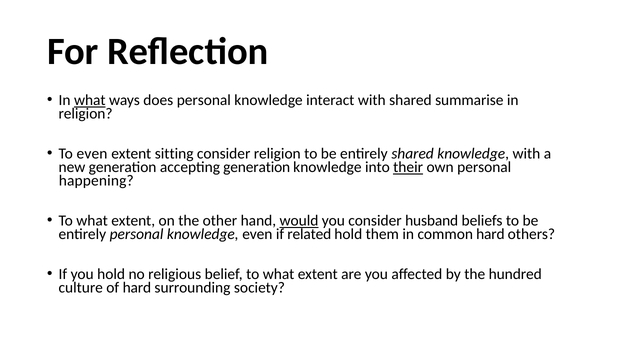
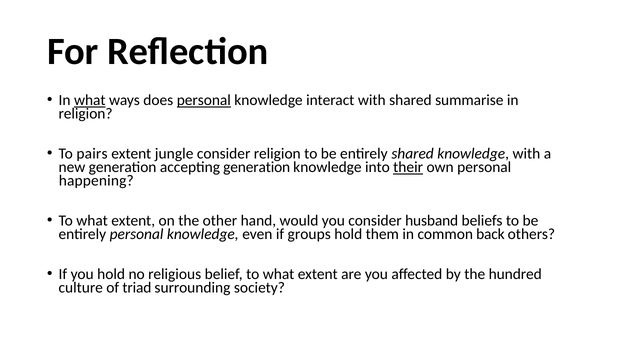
personal underline: none -> present (204, 100)
To even: even -> pairs (92, 154)
sitting: sitting -> jungle (174, 154)
would underline: present -> none (299, 221)
related: related -> groups (309, 234)
common hard: hard -> back (490, 234)
of hard: hard -> triad (137, 288)
